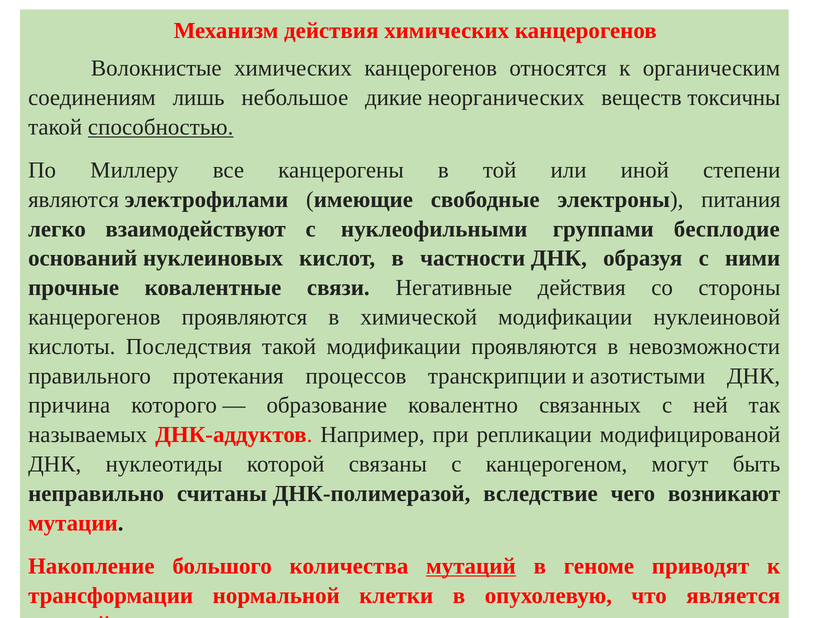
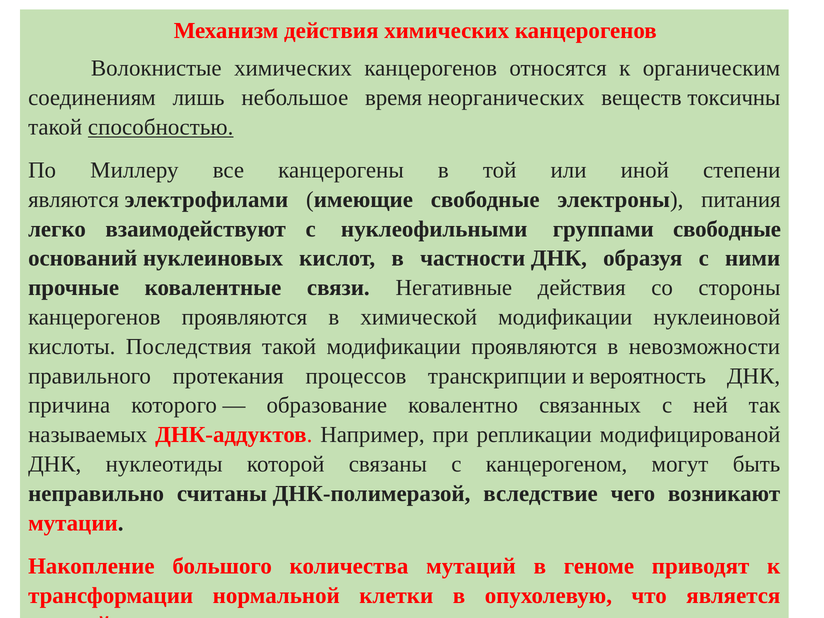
дикие: дикие -> время (394, 98)
группами бесплодие: бесплодие -> свободные (727, 229)
азотистыми: азотистыми -> вероятность (648, 376)
мутаций underline: present -> none (471, 566)
